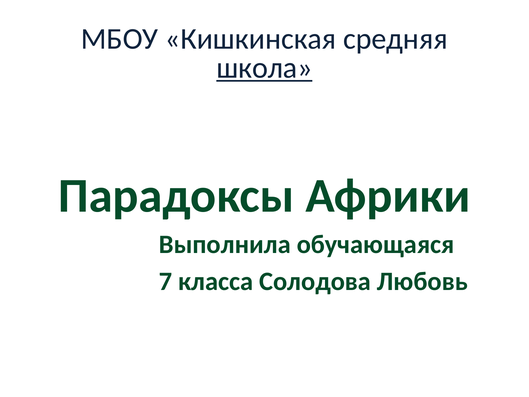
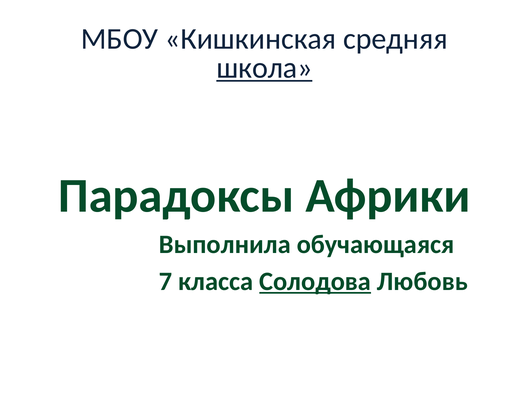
Солодова underline: none -> present (315, 281)
